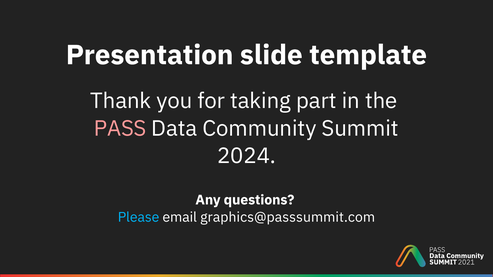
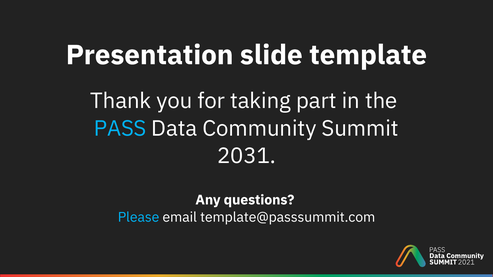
PASS colour: pink -> light blue (120, 129)
2024: 2024 -> 2031 (247, 156)
graphics@passsummit.com: graphics@passsummit.com -> template@passsummit.com (288, 217)
